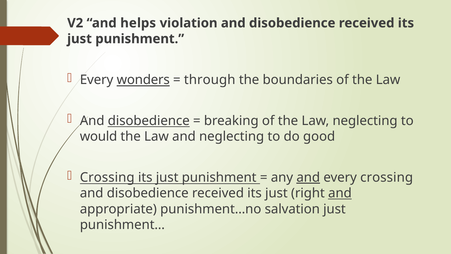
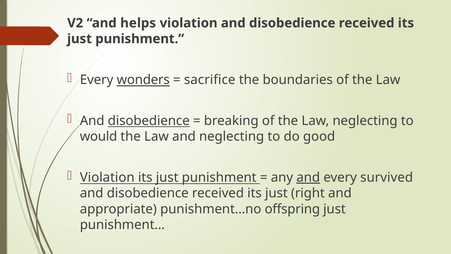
through: through -> sacrifice (210, 80)
Crossing: Crossing -> Violation (107, 177)
every crossing: crossing -> survived (387, 177)
and underline: present -> none (340, 193)
salvation: salvation -> offspring (292, 209)
